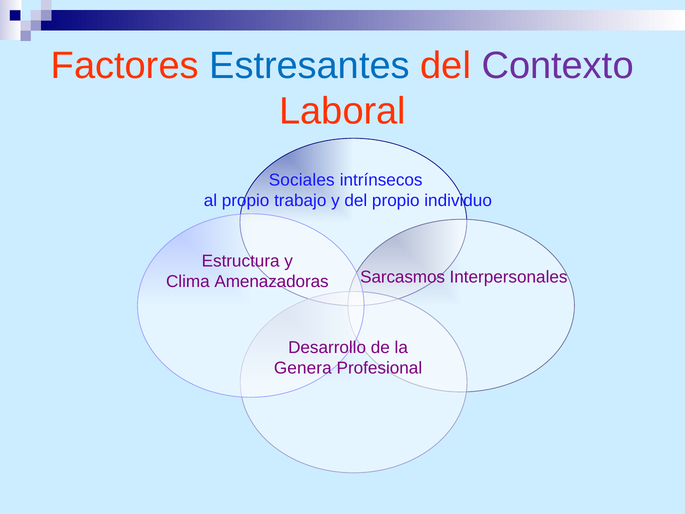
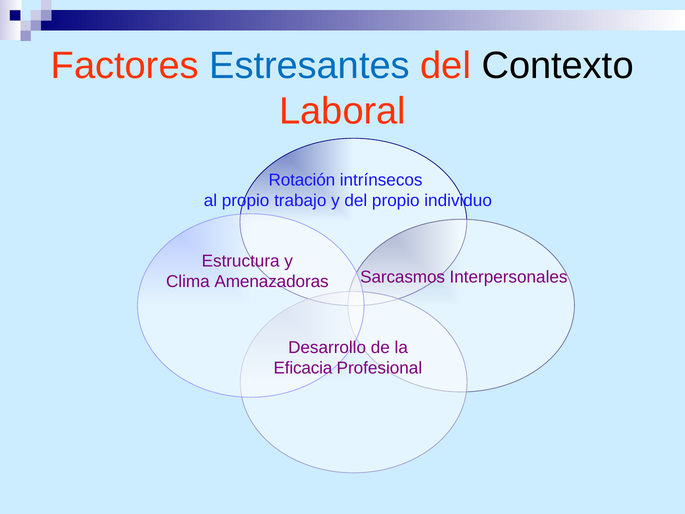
Contexto colour: purple -> black (558, 65)
Sociales: Sociales -> Rotación (302, 180)
Genera: Genera -> Eficacia (303, 368)
